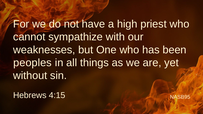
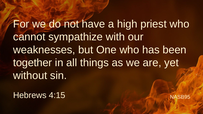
peoples: peoples -> together (33, 63)
